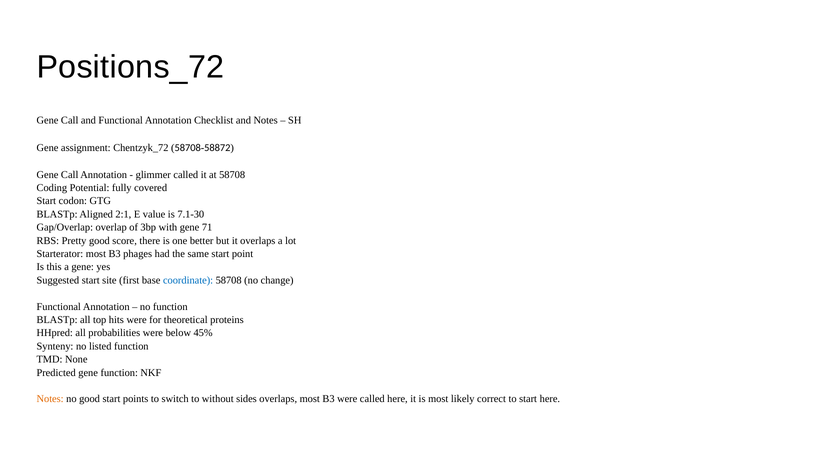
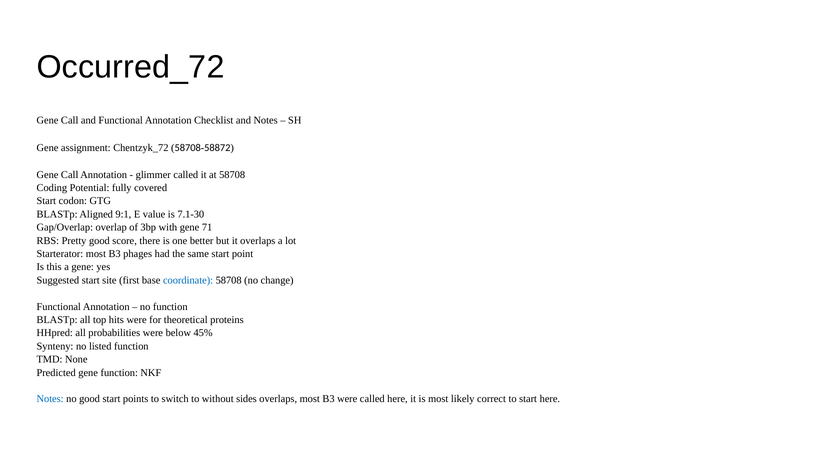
Positions_72: Positions_72 -> Occurred_72 (131, 67)
2:1: 2:1 -> 9:1 (123, 214)
Notes colour: orange -> blue (50, 399)
